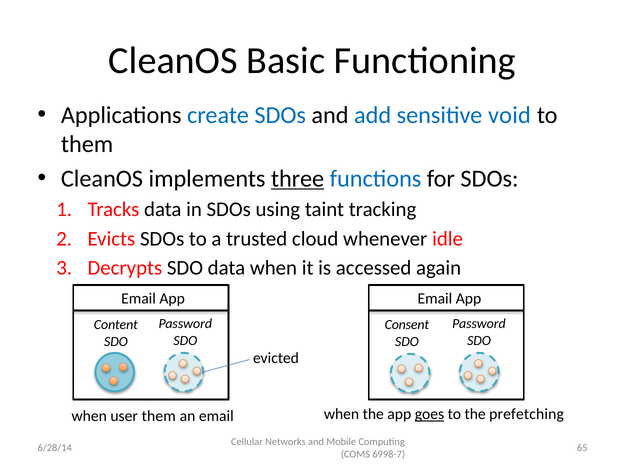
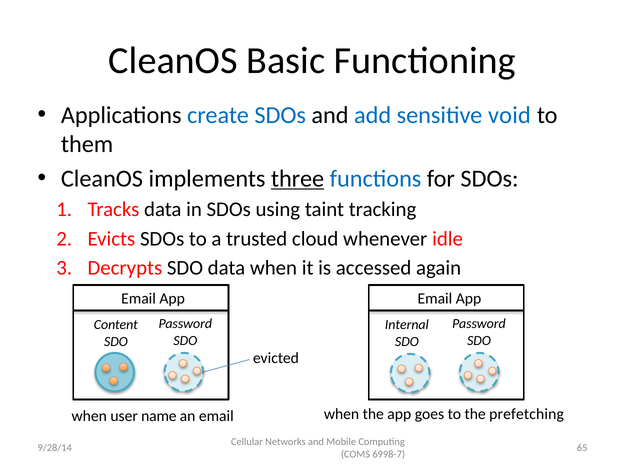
Consent: Consent -> Internal (407, 325)
goes underline: present -> none (429, 414)
user them: them -> name (159, 416)
6/28/14: 6/28/14 -> 9/28/14 (55, 448)
